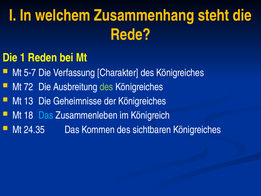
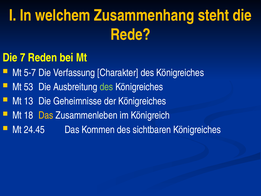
1: 1 -> 7 (23, 58)
72: 72 -> 53 (29, 87)
Das colour: light blue -> yellow (46, 115)
24.35: 24.35 -> 24.45 (34, 129)
